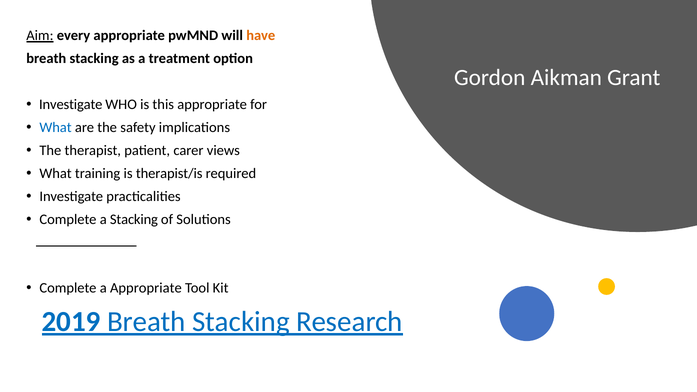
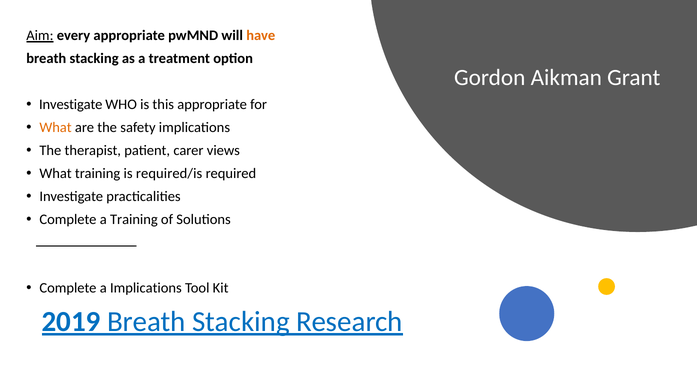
What colour: blue -> orange (56, 127)
therapist/is: therapist/is -> required/is (169, 173)
a Stacking: Stacking -> Training (134, 219)
a Appropriate: Appropriate -> Implications (146, 288)
